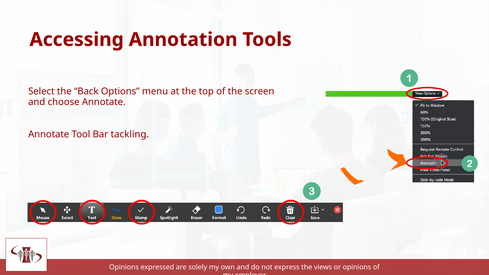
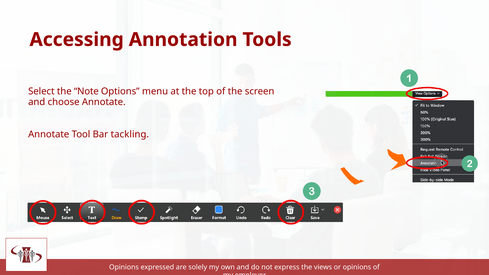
Back: Back -> Note (86, 91)
